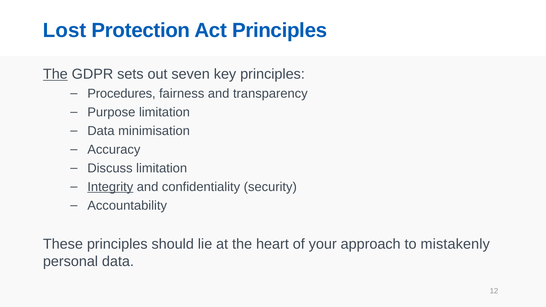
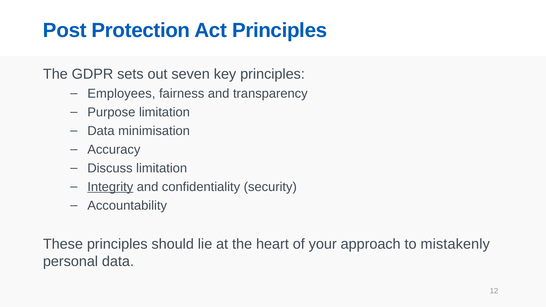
Lost: Lost -> Post (65, 30)
The underline: present -> none (55, 74)
Procedures: Procedures -> Employees (121, 94)
